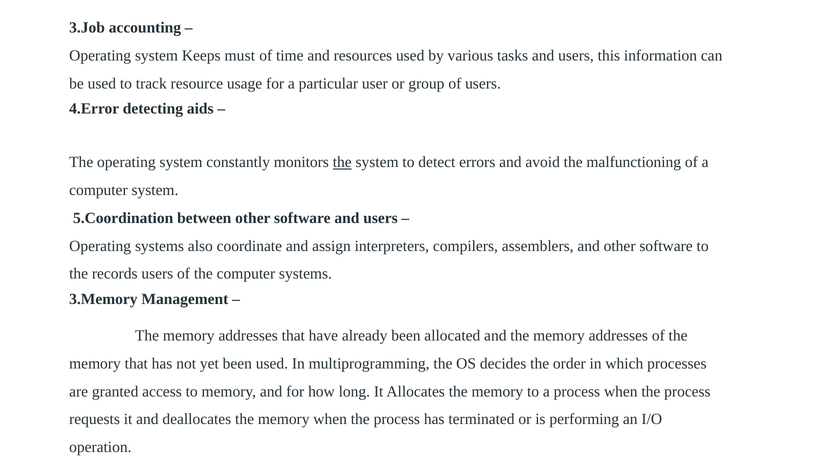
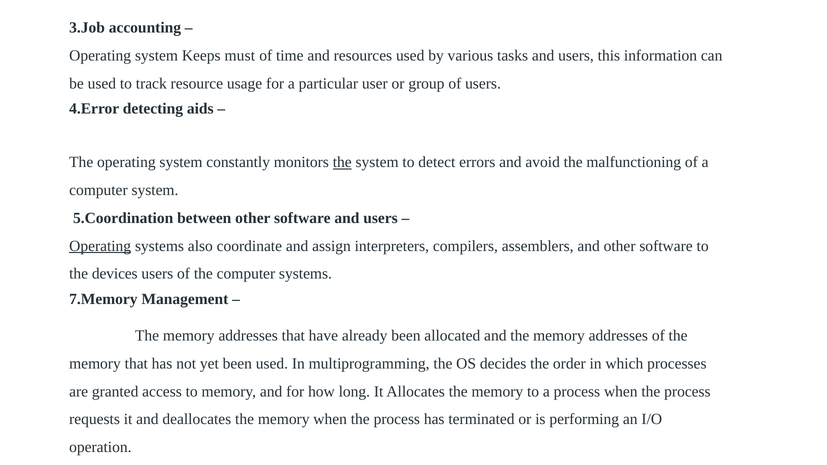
Operating underline: none -> present (100, 246)
records: records -> devices (115, 274)
3.Memory: 3.Memory -> 7.Memory (103, 299)
